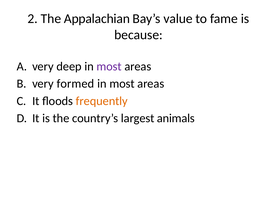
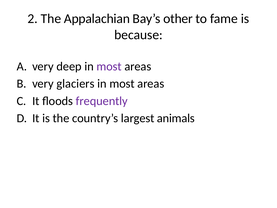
value: value -> other (178, 19)
formed: formed -> glaciers (75, 84)
frequently colour: orange -> purple (102, 101)
